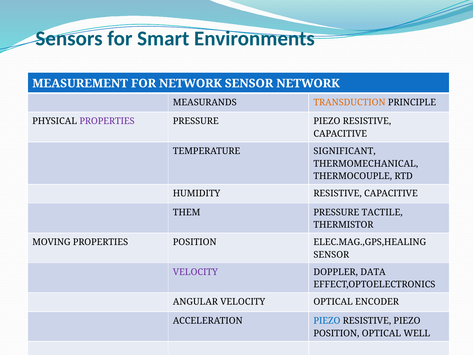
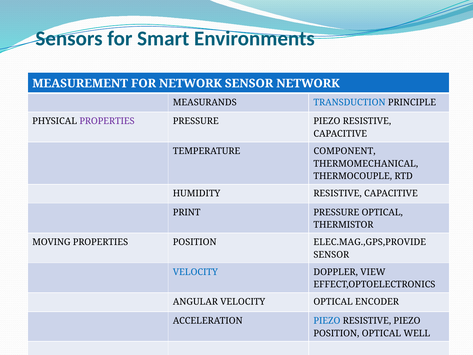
TRANSDUCTION colour: orange -> blue (350, 102)
SIGNIFICANT: SIGNIFICANT -> COMPONENT (345, 151)
THEM: THEM -> PRINT (187, 212)
PRESSURE TACTILE: TACTILE -> OPTICAL (382, 212)
ELEC.MAG.,GPS,HEALING: ELEC.MAG.,GPS,HEALING -> ELEC.MAG.,GPS,PROVIDE (370, 242)
VELOCITY colour: purple -> blue (195, 272)
DATA: DATA -> VIEW (373, 272)
